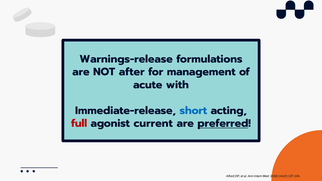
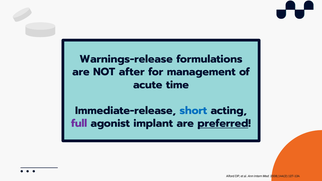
with: with -> time (177, 85)
full colour: red -> purple (79, 124)
current: current -> implant (153, 124)
